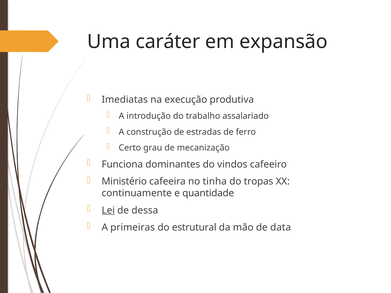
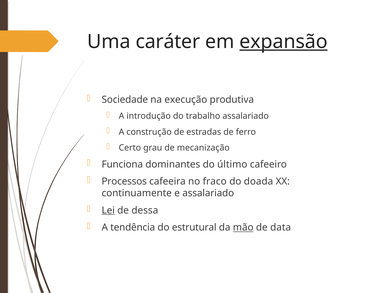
expansão underline: none -> present (284, 42)
Imediatas: Imediatas -> Sociedade (125, 100)
vindos: vindos -> último (232, 164)
Ministério: Ministério -> Processos (124, 182)
tinha: tinha -> fraco (215, 182)
tropas: tropas -> doada (258, 182)
e quantidade: quantidade -> assalariado (208, 193)
primeiras: primeiras -> tendência (133, 228)
mão underline: none -> present (243, 228)
